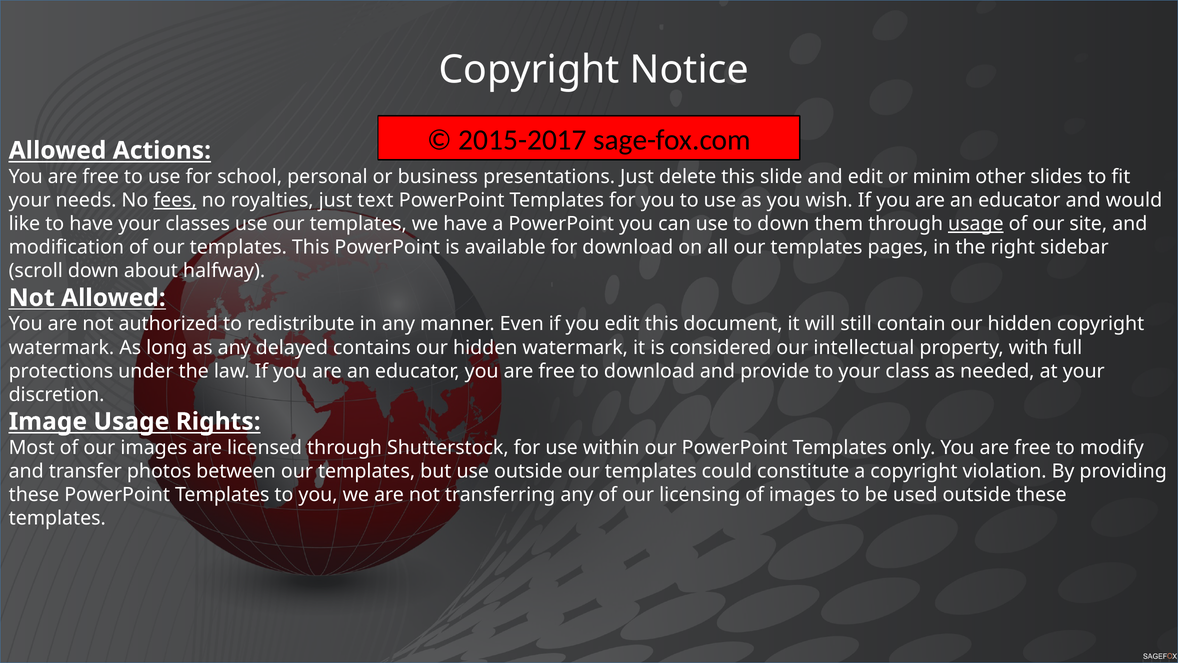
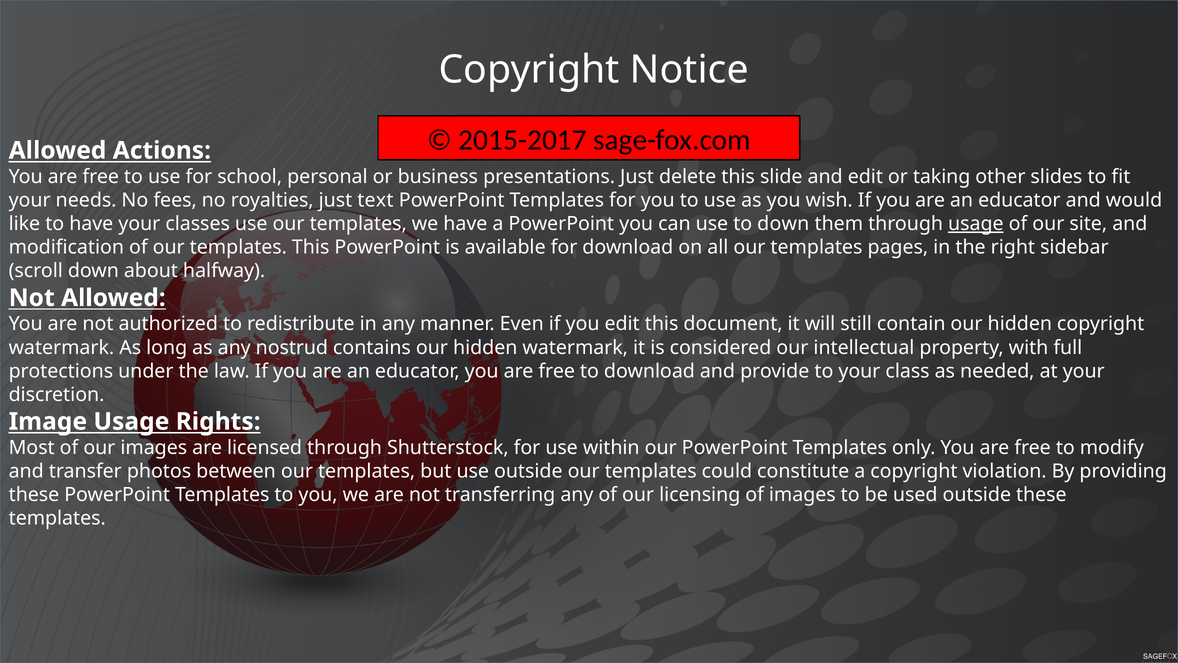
minim: minim -> taking (942, 177)
fees underline: present -> none (175, 200)
delayed: delayed -> nostrud (292, 347)
